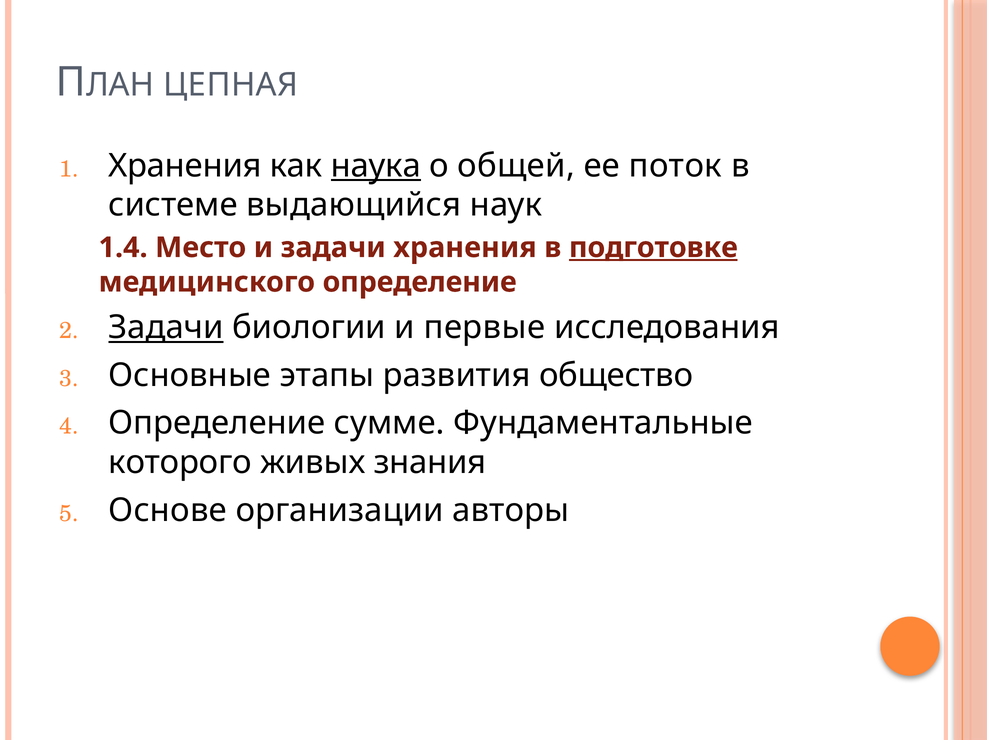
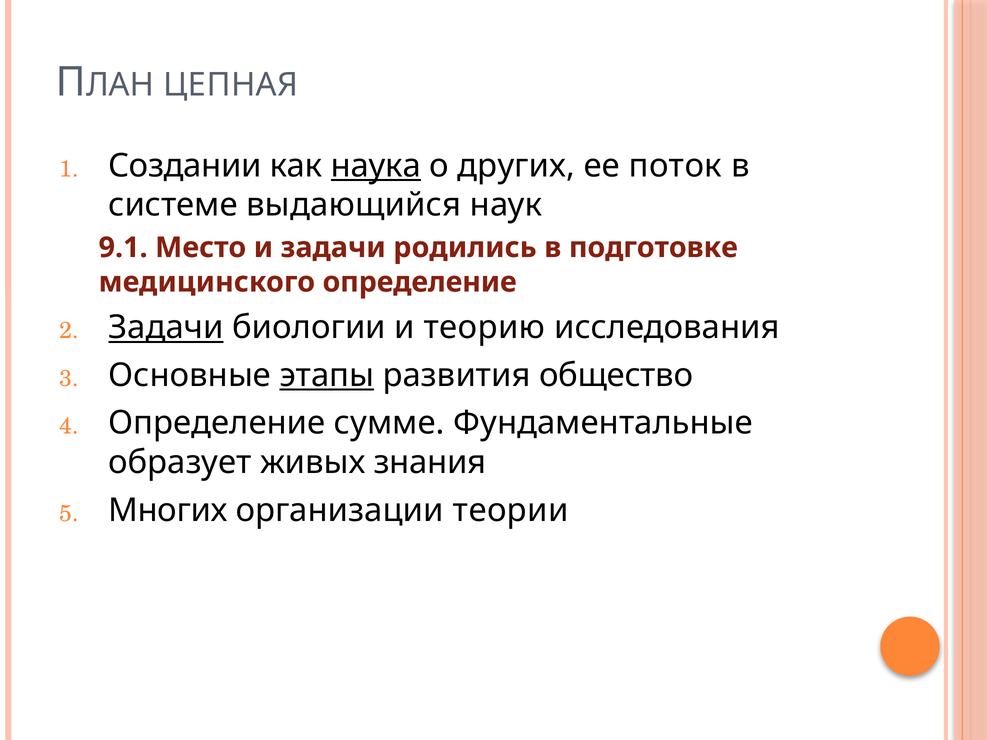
Хранения: Хранения -> Создании (185, 166)
общей: общей -> других (516, 166)
1.4: 1.4 -> 9.1 (123, 248)
задачи хранения: хранения -> родились (465, 248)
подготовке underline: present -> none (653, 248)
первые: первые -> теорию (484, 328)
этапы underline: none -> present (327, 375)
которого: которого -> образует (180, 463)
Основе: Основе -> Многих (168, 510)
авторы: авторы -> теории (511, 510)
